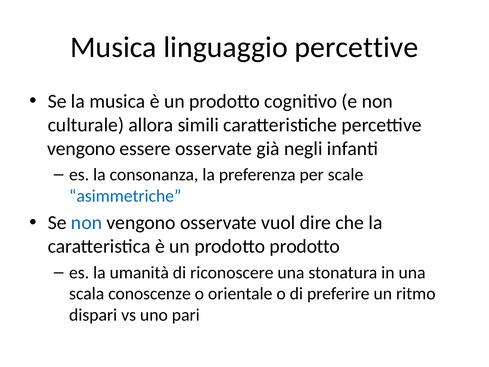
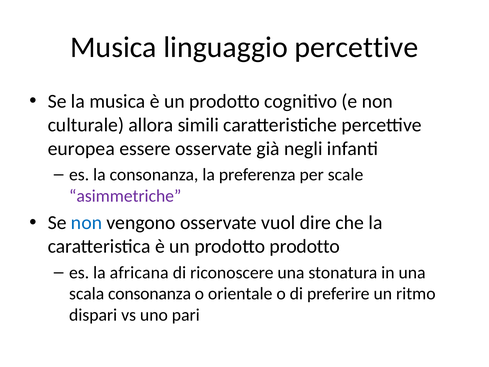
vengono: vengono -> europea (81, 148)
asimmetriche colour: blue -> purple (125, 196)
umanità: umanità -> africana (139, 272)
scala conoscenze: conoscenze -> consonanza (150, 294)
